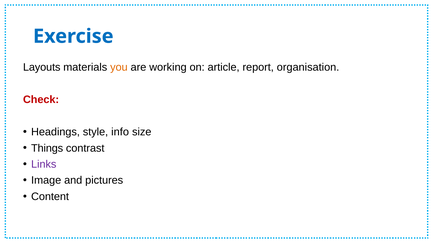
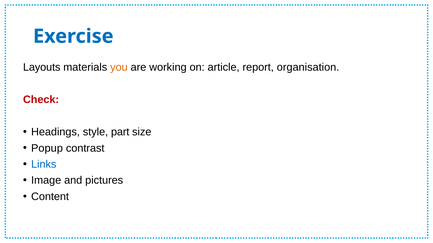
info: info -> part (120, 132)
Things: Things -> Popup (47, 148)
Links colour: purple -> blue (44, 165)
